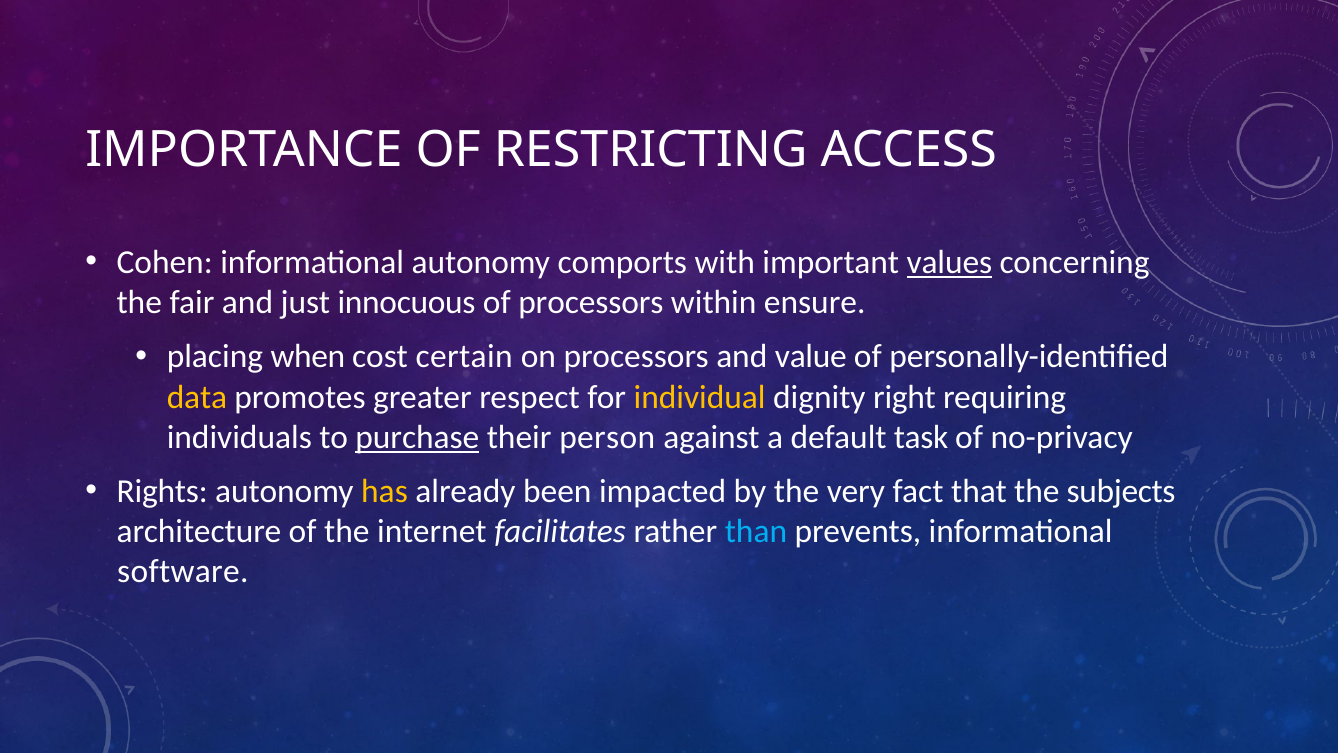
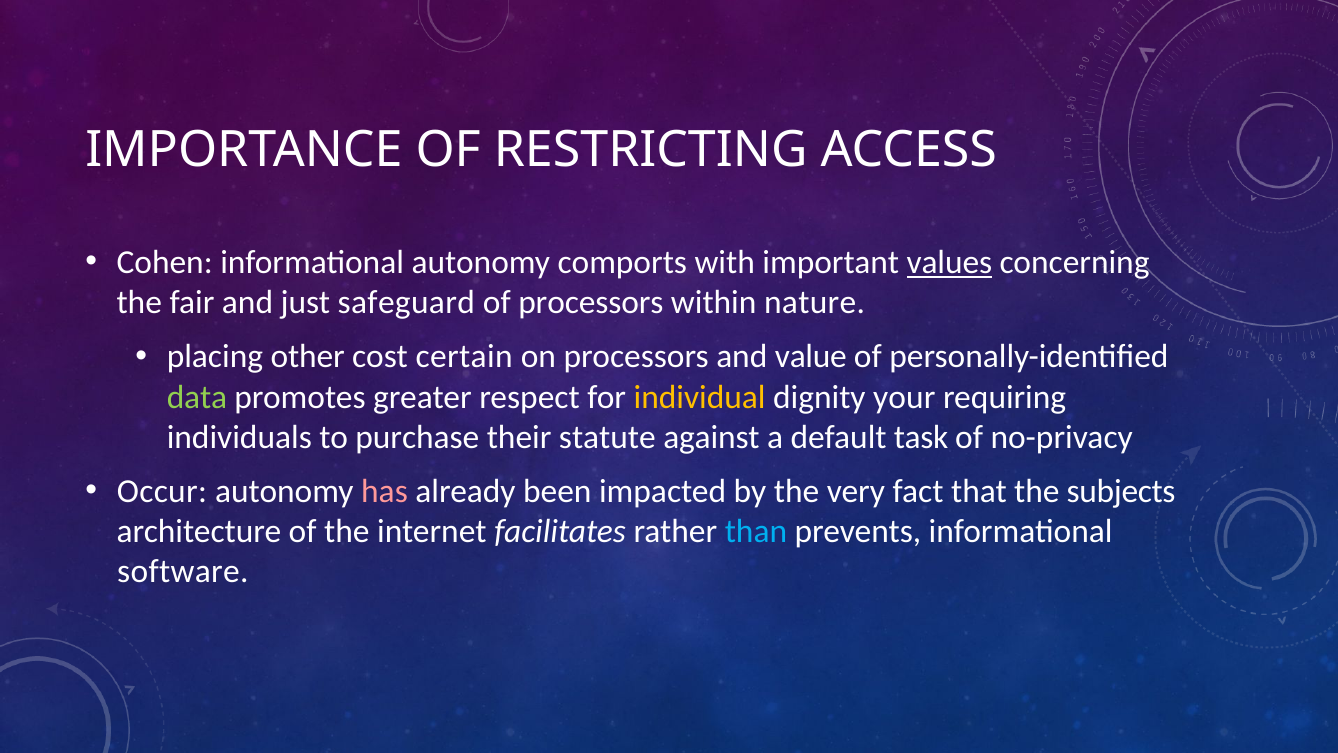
innocuous: innocuous -> safeguard (406, 303)
ensure: ensure -> nature (815, 303)
when: when -> other (308, 357)
data colour: yellow -> light green (197, 397)
right: right -> your (904, 397)
purchase underline: present -> none (417, 437)
person: person -> statute (607, 437)
Rights: Rights -> Occur (162, 491)
has colour: yellow -> pink (385, 491)
